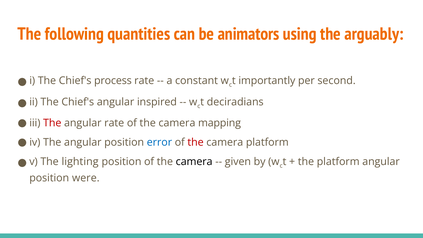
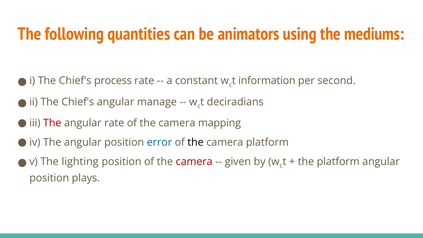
arguably: arguably -> mediums (374, 34)
importantly: importantly -> information (267, 81)
inspired: inspired -> manage (157, 102)
the colour: red -> black (196, 142)
camera colour: black -> red (194, 162)
were: were -> plays (86, 178)
